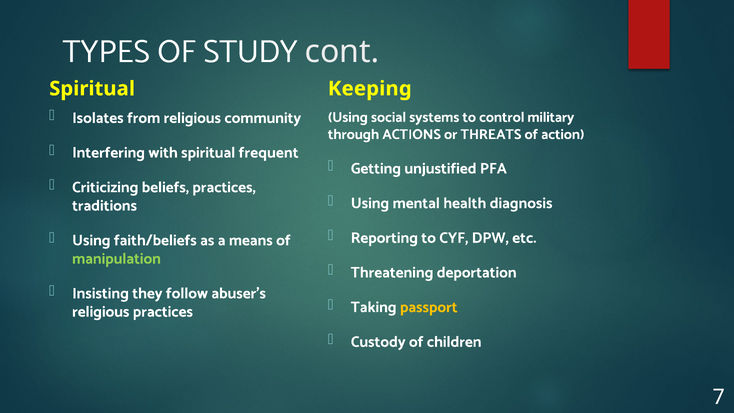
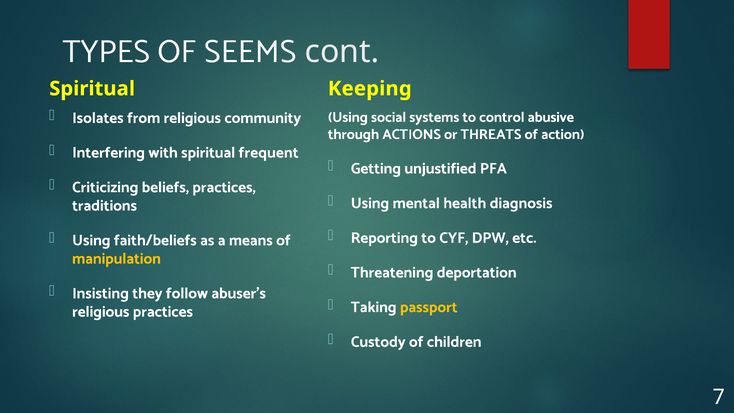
STUDY: STUDY -> SEEMS (250, 51)
military: military -> abusive (551, 117)
manipulation colour: light green -> yellow (117, 258)
